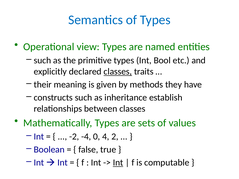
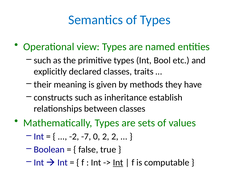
classes underline: present -> none (118, 72)
-4: -4 -> -7 (86, 137)
0 4: 4 -> 2 (106, 137)
